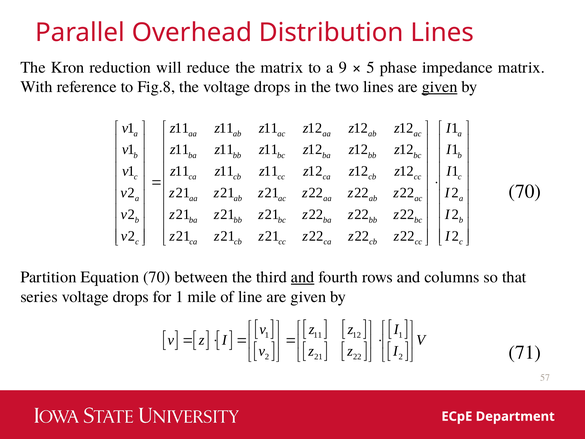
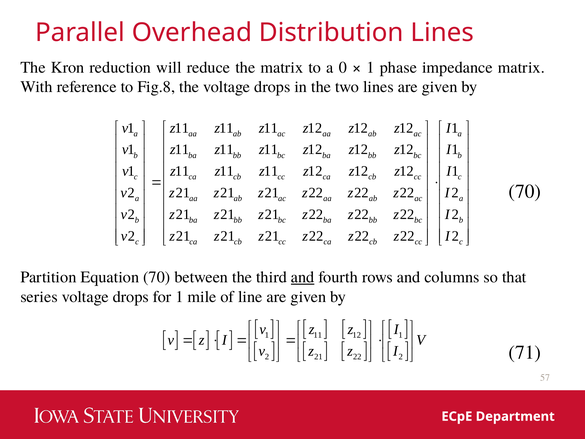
9: 9 -> 0 (343, 67)
5: 5 -> 1 (371, 67)
given underline: present -> none (440, 87)
